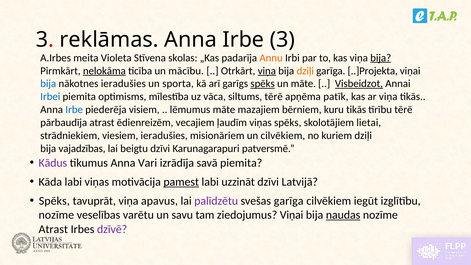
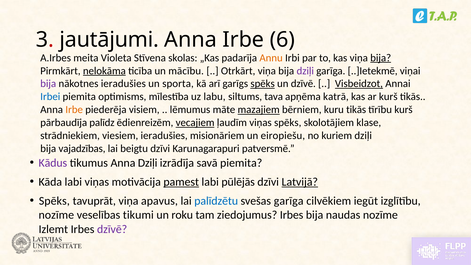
reklāmas: reklāmas -> jautājumi (109, 40)
Irbe 3: 3 -> 6 (282, 40)
viņa underline: present -> none (267, 71)
dziļi colour: orange -> purple (305, 71)
..]Projekta: ..]Projekta -> ..]Ietekmē (373, 71)
bija colour: blue -> purple (48, 84)
un māte: māte -> dzīvē (303, 84)
vāca: vāca -> labu (215, 97)
siltums tērē: tērē -> tava (274, 97)
patīk: patīk -> katrā (336, 97)
ar viņa: viņa -> kurš (388, 97)
Irbe colour: blue -> orange (74, 110)
mazajiem underline: none -> present (259, 110)
tīrību tērē: tērē -> kurš (403, 110)
pārbaudīja atrast: atrast -> palīdz (102, 123)
vecajiem underline: none -> present (195, 123)
lietai: lietai -> klase (369, 123)
un cilvēkiem: cilvēkiem -> eiropiešu (283, 136)
Anna Vari: Vari -> Dziļi (148, 163)
uzzināt: uzzināt -> pūlējās (238, 182)
Latvijā underline: none -> present (300, 182)
palīdzētu colour: purple -> blue (216, 201)
varētu: varētu -> tikumi (138, 215)
savu: savu -> roku (182, 215)
ziedojumus Viņai: Viņai -> Irbes (292, 215)
naudas underline: present -> none (343, 215)
Atrast: Atrast -> Izlemt (53, 229)
